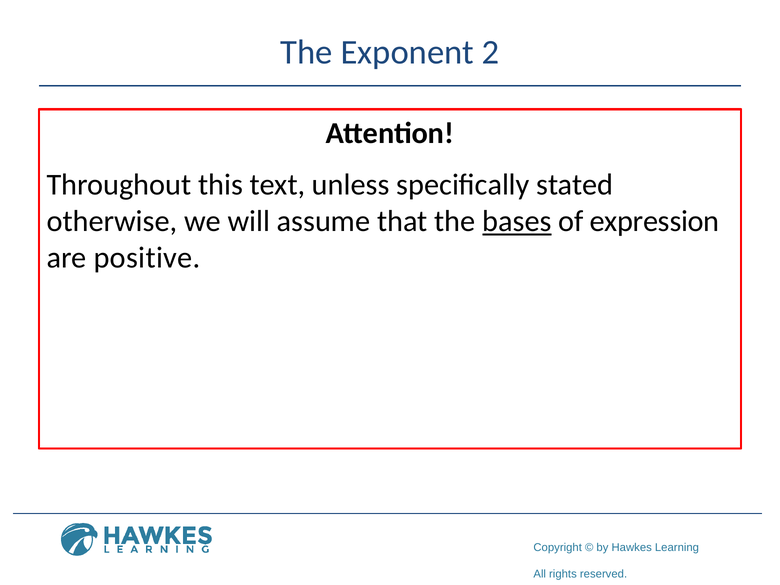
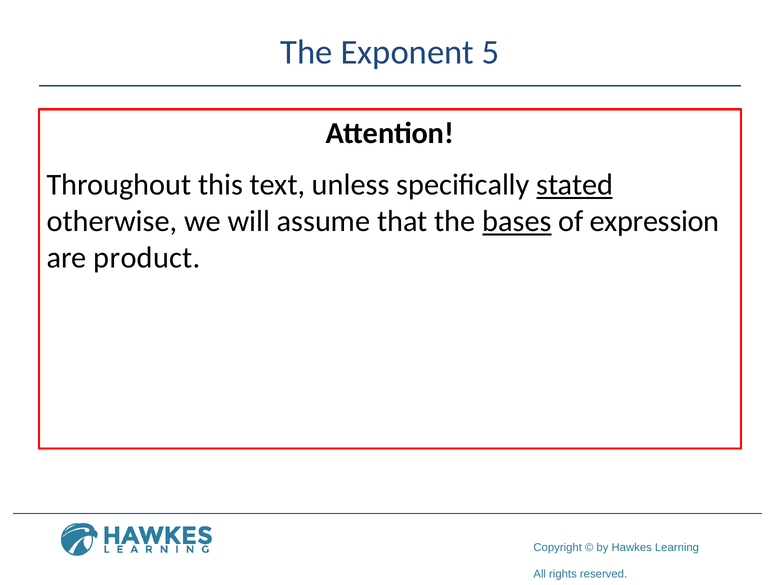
2: 2 -> 5 (491, 52)
stated underline: none -> present (575, 185)
positive: positive -> product (147, 258)
